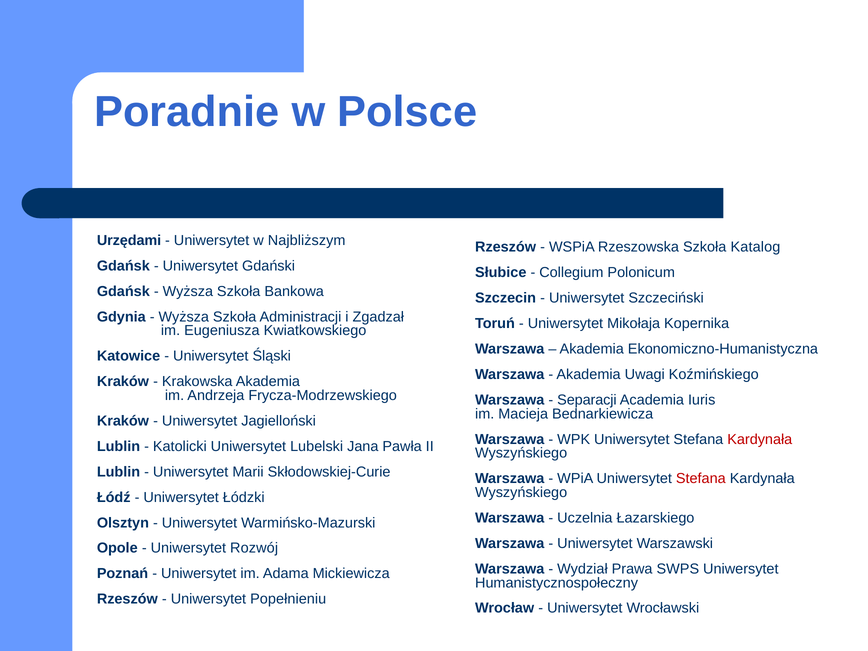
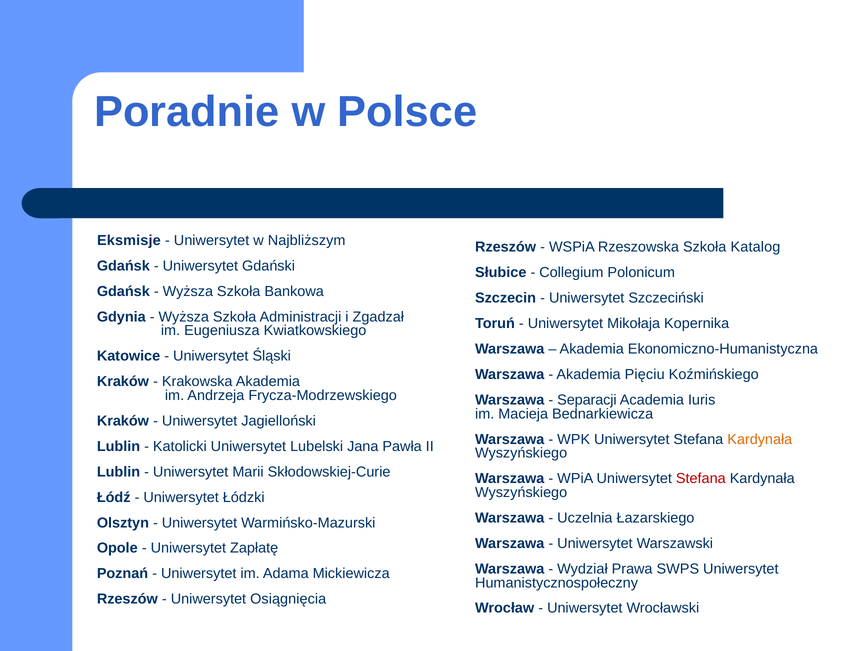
Urzędami: Urzędami -> Eksmisje (129, 240)
Uwagi: Uwagi -> Pięciu (645, 375)
Kardynała colour: red -> orange (760, 439)
Rozwój: Rozwój -> Zapłatę (254, 548)
Popełnieniu: Popełnieniu -> Osiągnięcia (288, 599)
